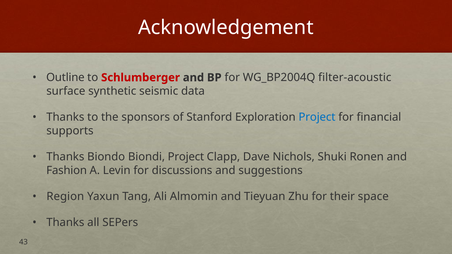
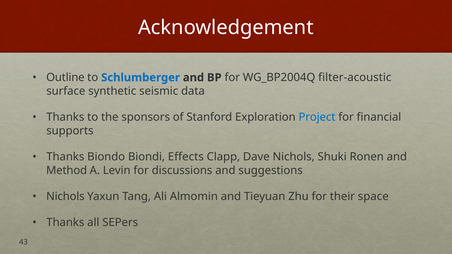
Schlumberger colour: red -> blue (141, 78)
Biondi Project: Project -> Effects (186, 157)
Fashion: Fashion -> Method (67, 171)
Region: Region -> Nichols (65, 197)
